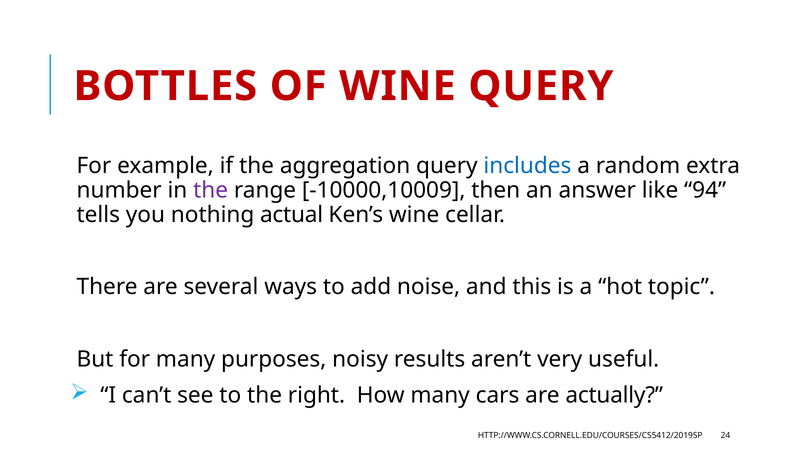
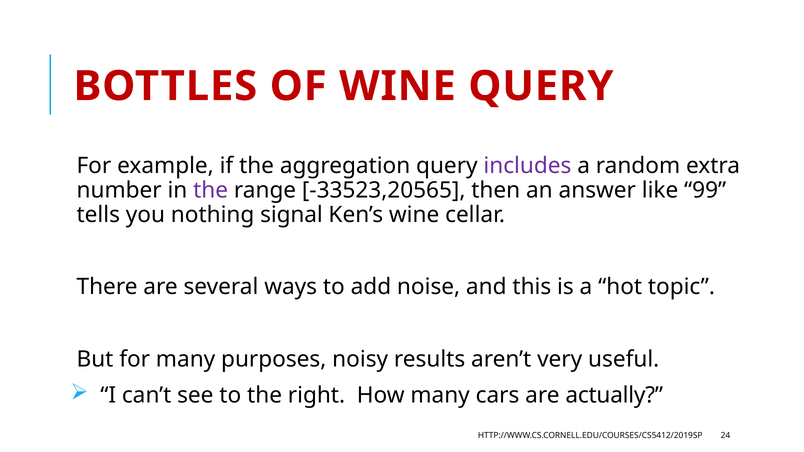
includes colour: blue -> purple (527, 166)
-10000,10009: -10000,10009 -> -33523,20565 (384, 190)
94: 94 -> 99 (705, 190)
actual: actual -> signal (292, 215)
